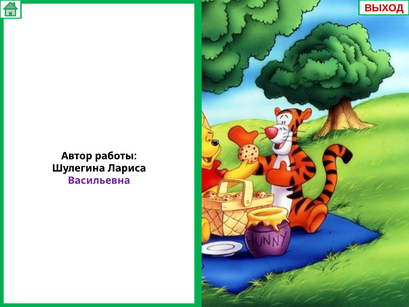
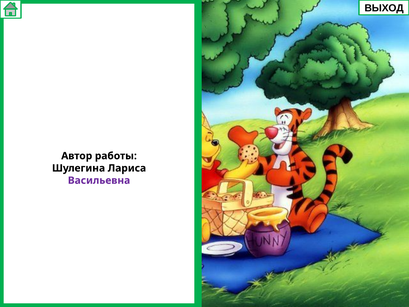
ВЫХОД colour: red -> black (384, 8)
